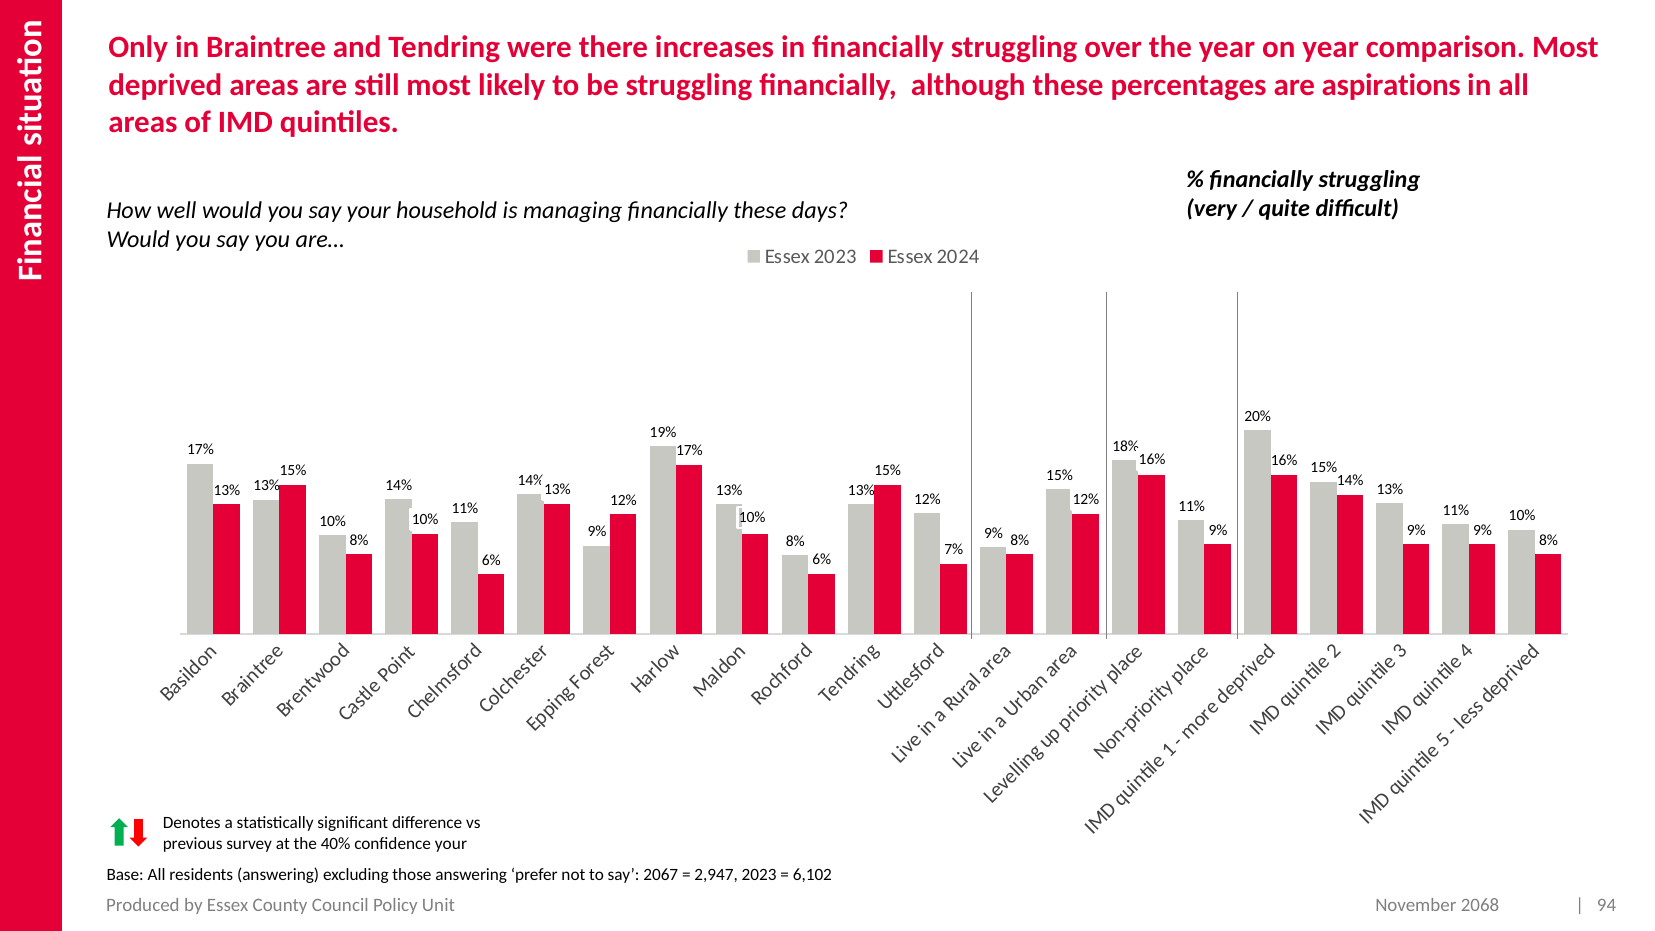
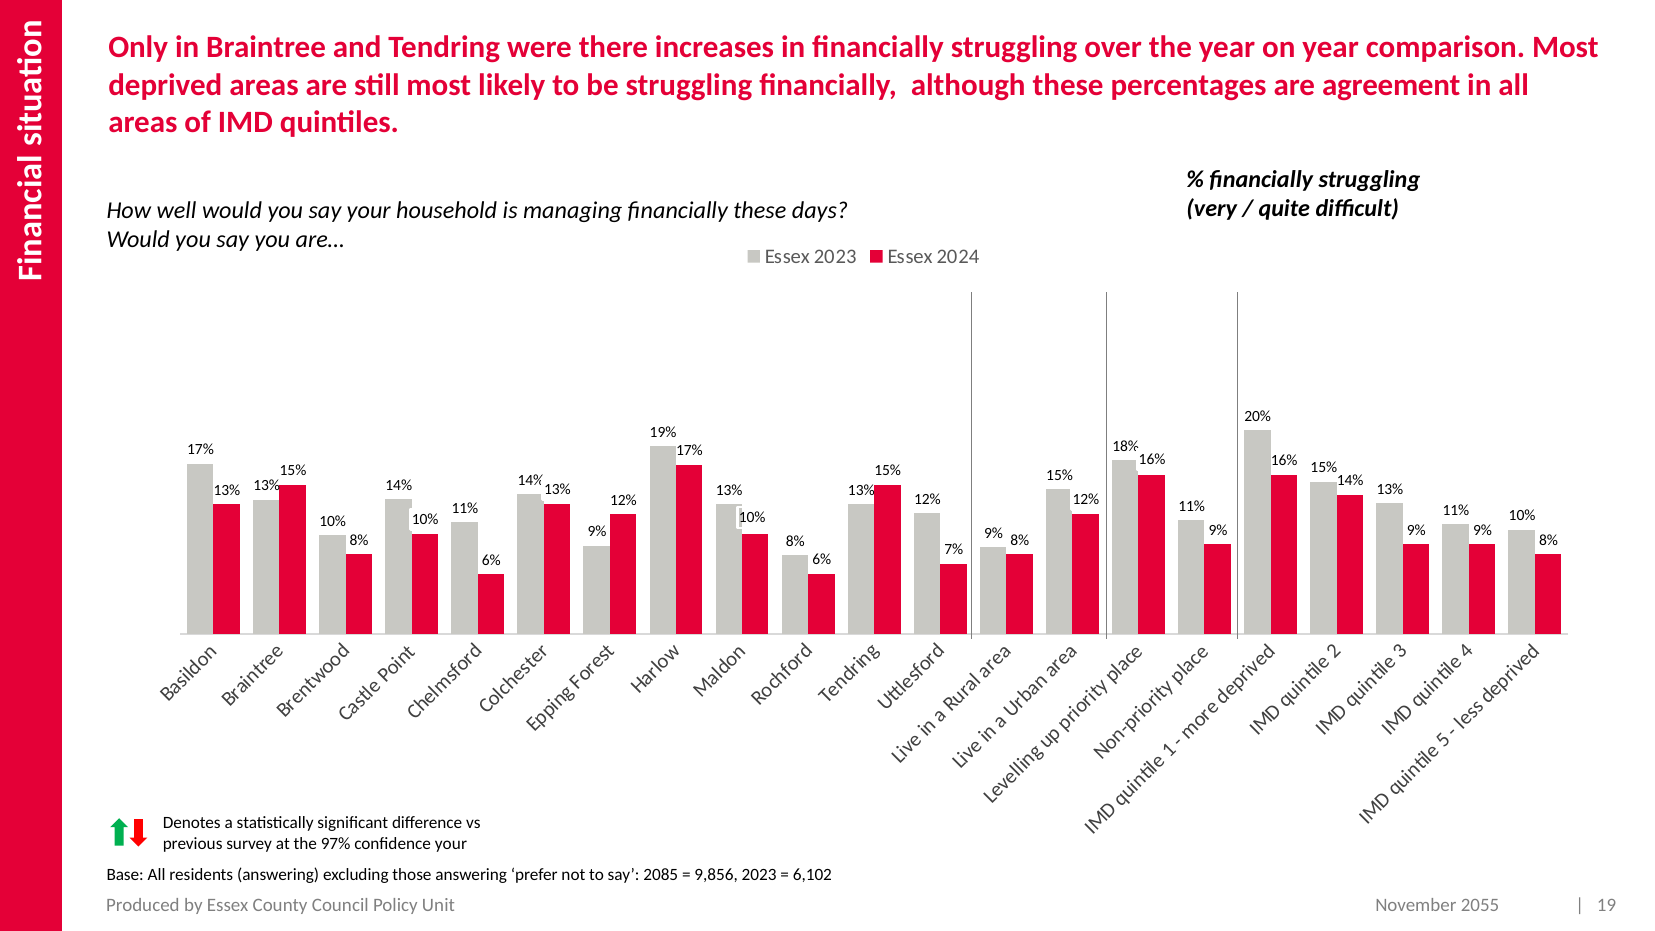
aspirations: aspirations -> agreement (1391, 85)
40%: 40% -> 97% (336, 843)
2067: 2067 -> 2085 (661, 875)
2,947: 2,947 -> 9,856 (716, 875)
94: 94 -> 19 (1607, 905)
2068: 2068 -> 2055 (1480, 905)
